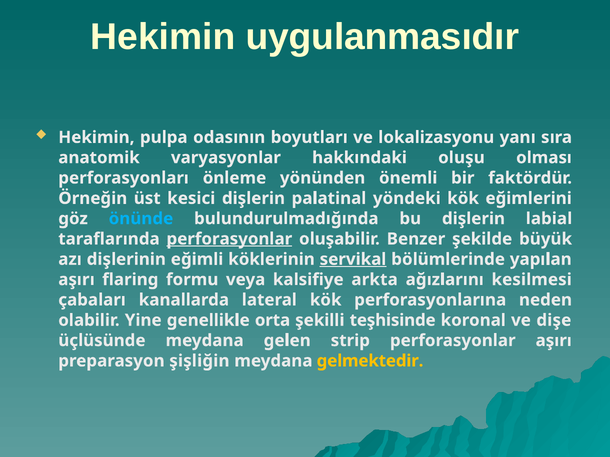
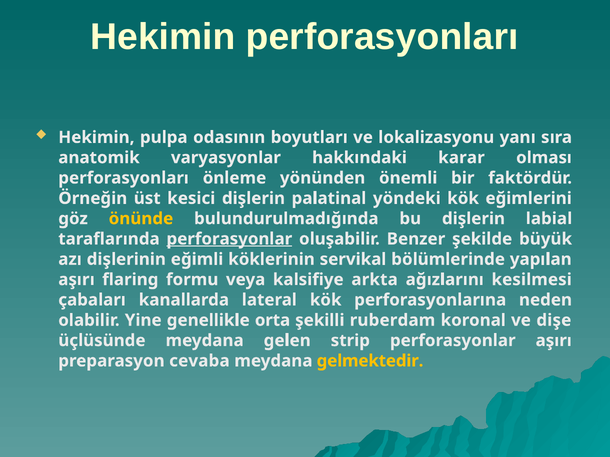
Hekimin uygulanmasıdır: uygulanmasıdır -> perforasyonları (382, 37)
oluşu: oluşu -> karar (461, 158)
önünde colour: light blue -> yellow (141, 219)
servikal underline: present -> none (353, 260)
teşhisinde: teşhisinde -> ruberdam (392, 321)
şişliğin: şişliğin -> cevaba (199, 361)
